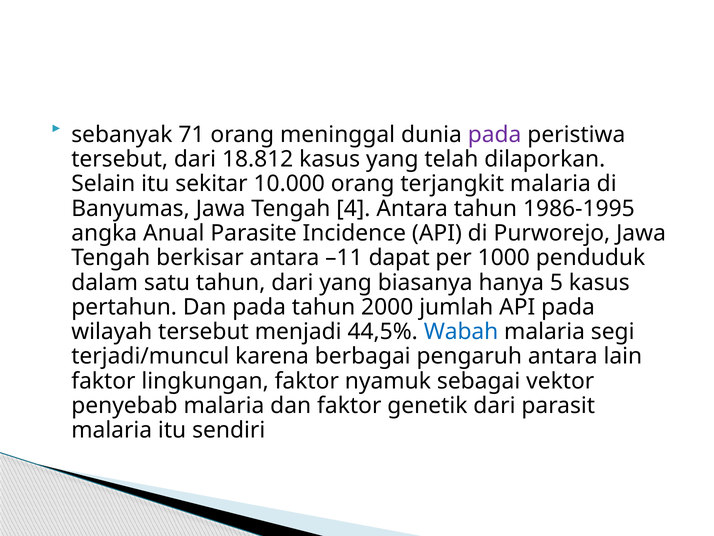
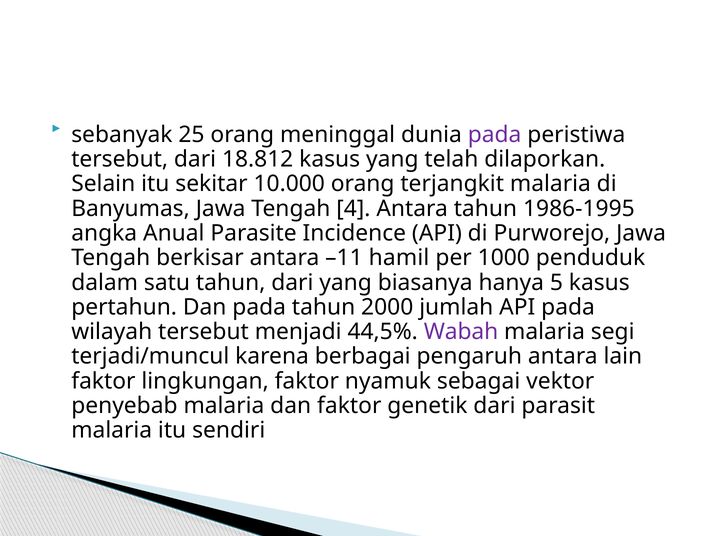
71: 71 -> 25 (191, 134)
dapat: dapat -> hamil (399, 258)
Wabah colour: blue -> purple (461, 331)
